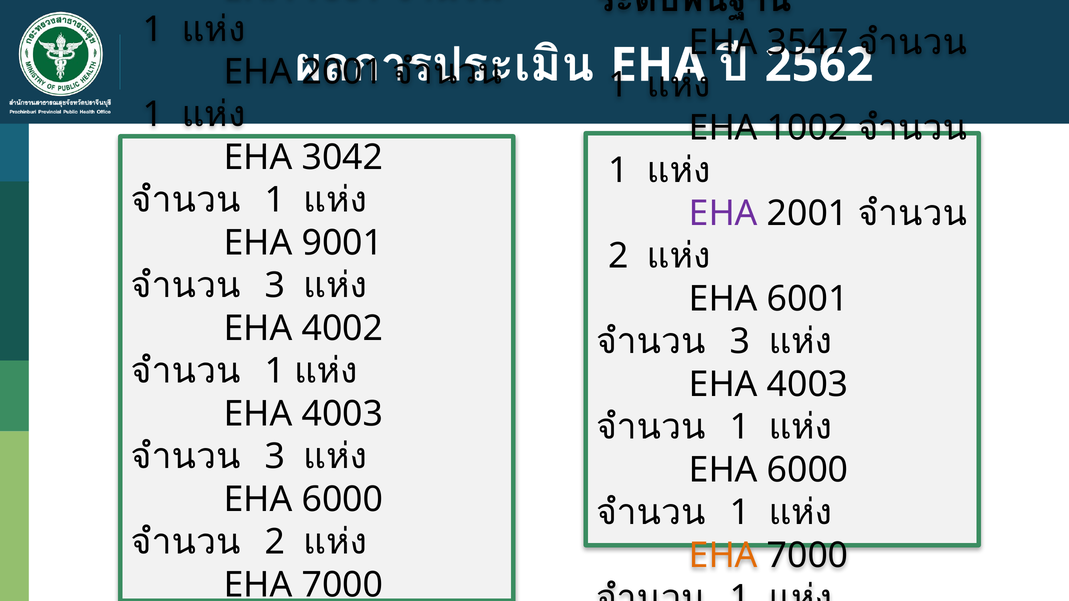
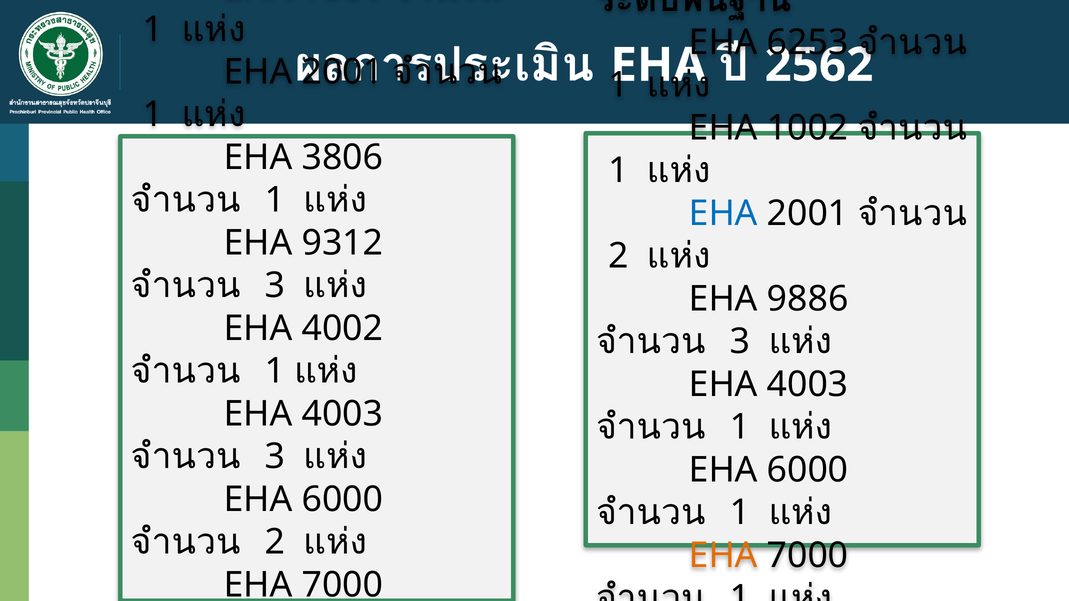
3547: 3547 -> 6253 (808, 42)
3042: 3042 -> 3806 (342, 158)
EHA colour: purple -> blue (723, 214)
9001: 9001 -> 9312 (342, 243)
6001: 6001 -> 9886 (808, 299)
